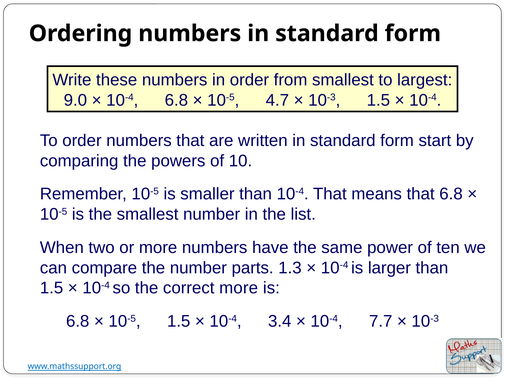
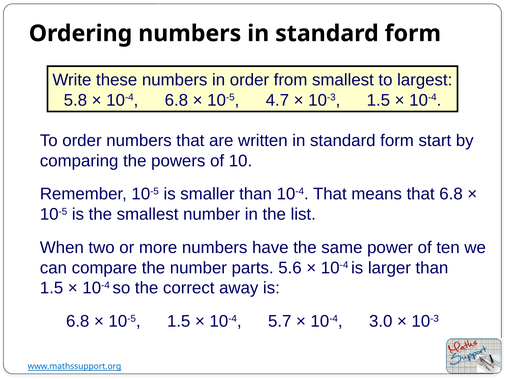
9.0: 9.0 -> 5.8 (75, 100)
1.3: 1.3 -> 5.6 (290, 268)
correct more: more -> away (239, 288)
3.4: 3.4 -> 5.7 (280, 321)
7.7: 7.7 -> 3.0 (381, 321)
